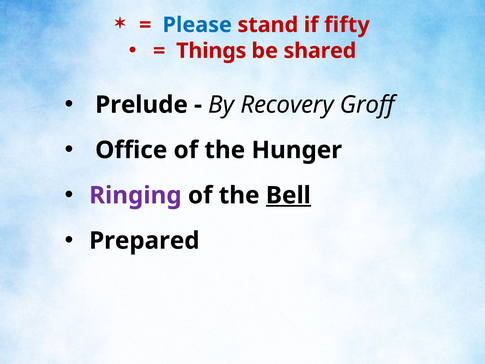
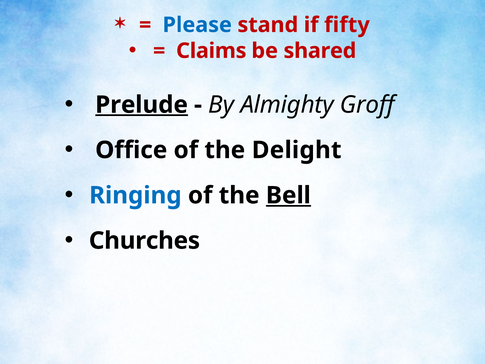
Things: Things -> Claims (211, 51)
Prelude underline: none -> present (142, 105)
Recovery: Recovery -> Almighty (287, 105)
Hunger: Hunger -> Delight (297, 150)
Ringing colour: purple -> blue (135, 195)
Prepared: Prepared -> Churches (144, 241)
